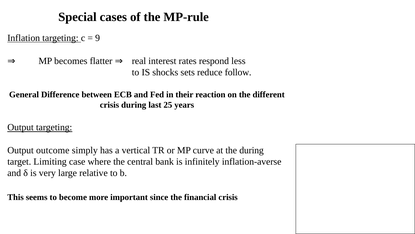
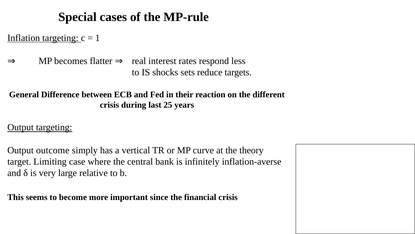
9: 9 -> 1 (98, 38)
follow: follow -> targets (238, 72)
the during: during -> theory (252, 150)
